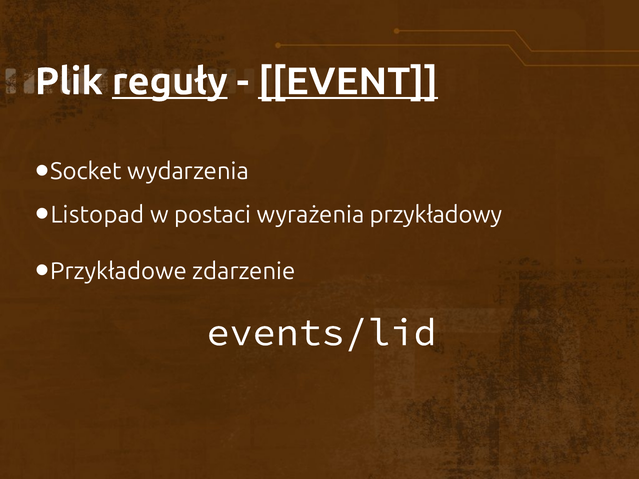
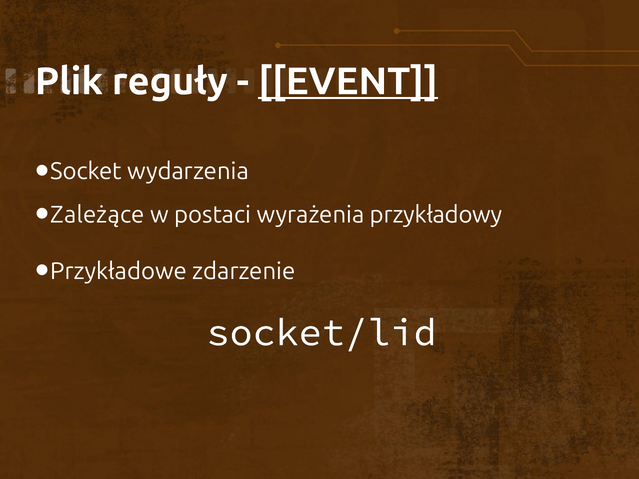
reguły underline: present -> none (170, 82)
Listopad: Listopad -> Zależące (97, 215)
events/lid: events/lid -> socket/lid (322, 333)
